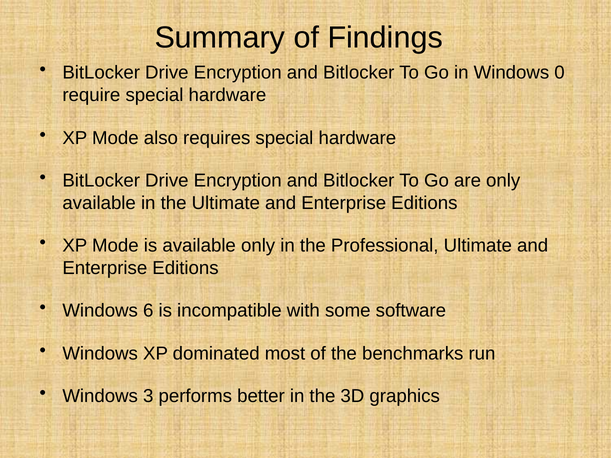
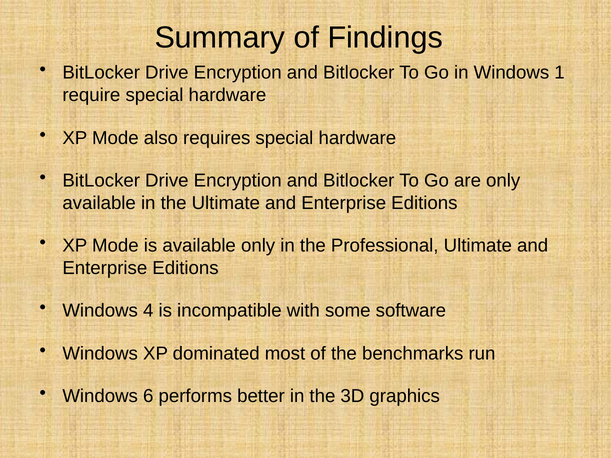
0: 0 -> 1 (560, 73)
6: 6 -> 4 (148, 311)
3: 3 -> 6 (148, 396)
